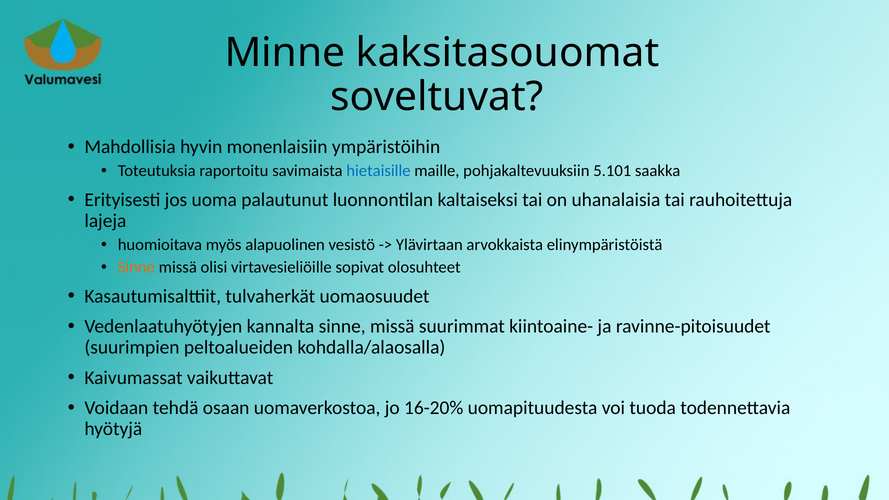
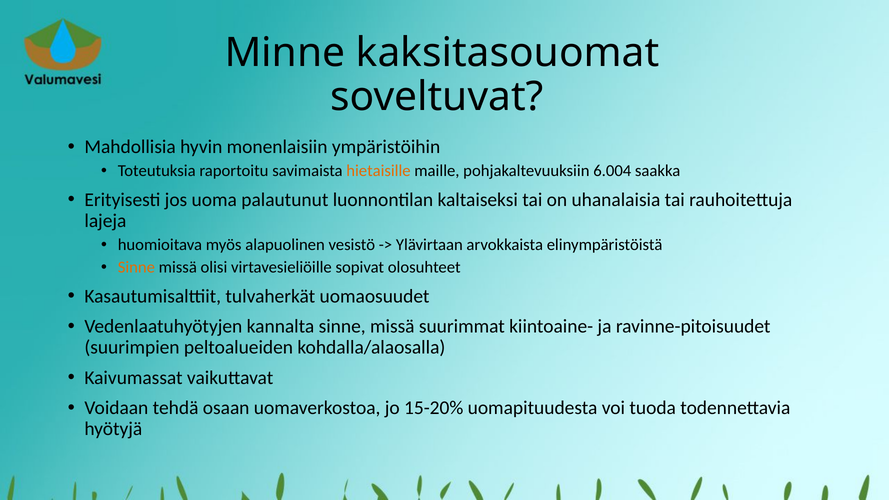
hietaisille colour: blue -> orange (378, 171)
5.101: 5.101 -> 6.004 (612, 171)
16-20%: 16-20% -> 15-20% (434, 408)
